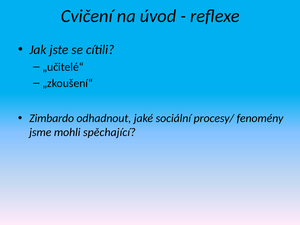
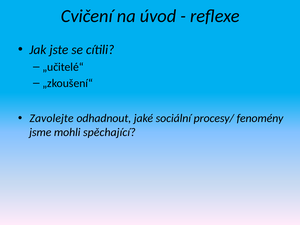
Zimbardo: Zimbardo -> Zavolejte (52, 118)
